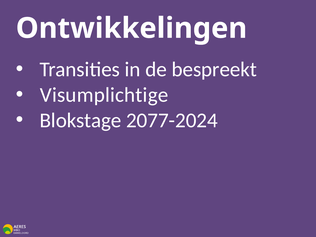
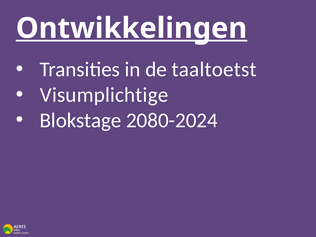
Ontwikkelingen underline: none -> present (131, 28)
bespreekt: bespreekt -> taaltoetst (214, 69)
2077-2024: 2077-2024 -> 2080-2024 (172, 120)
